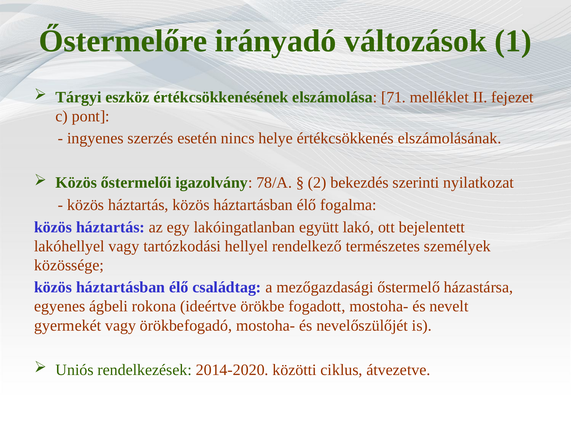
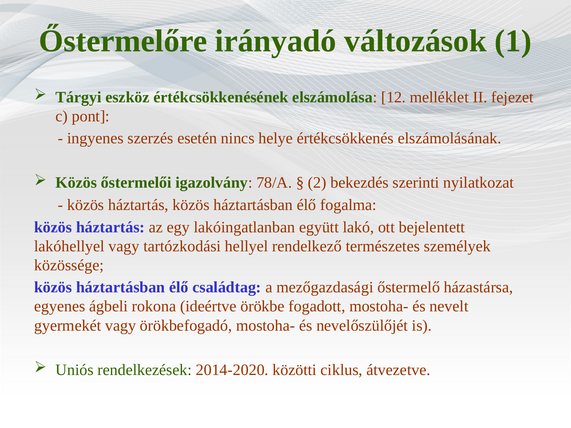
71: 71 -> 12 (394, 97)
